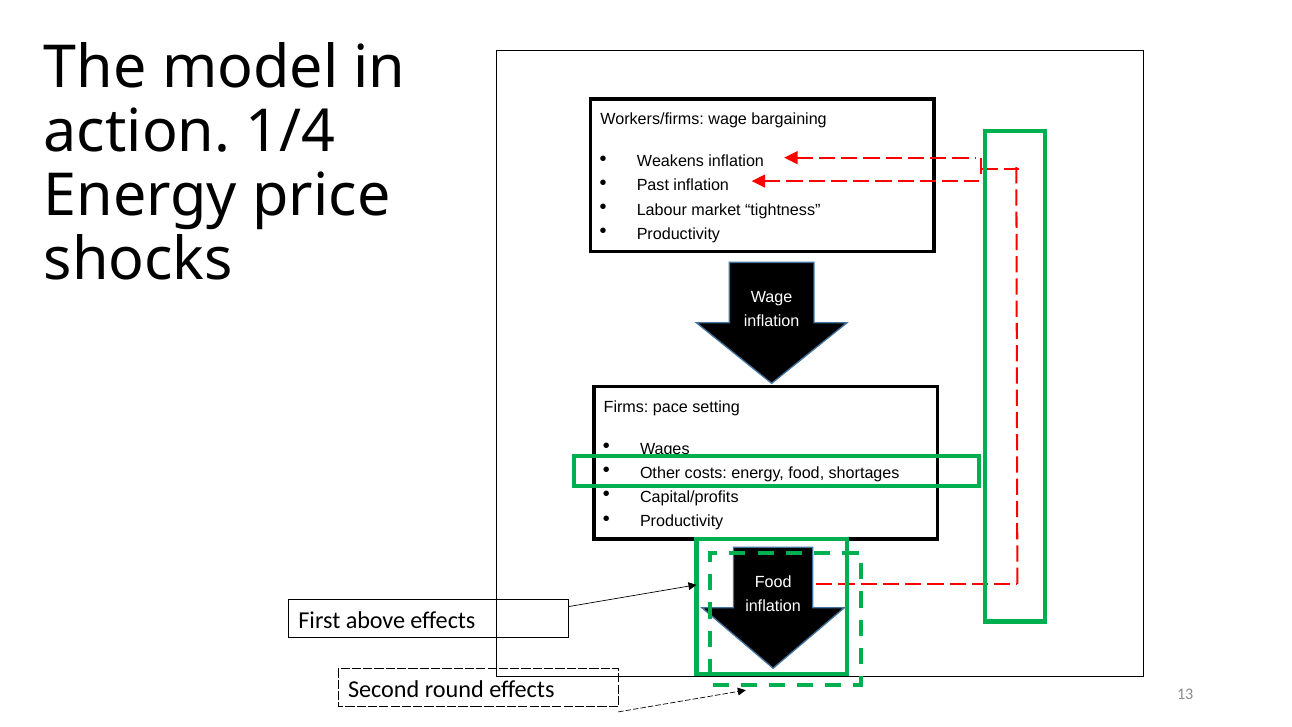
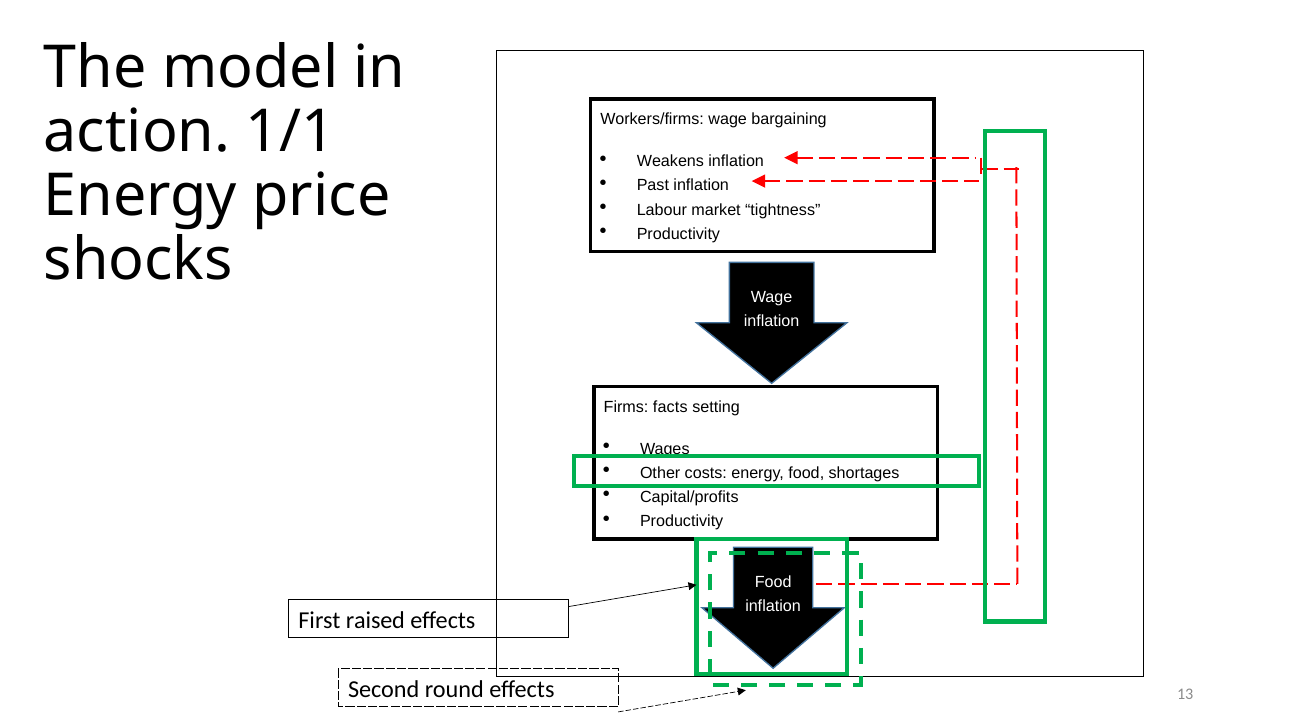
1/4: 1/4 -> 1/1 (291, 132)
pace: pace -> facts (670, 407)
above: above -> raised (375, 620)
